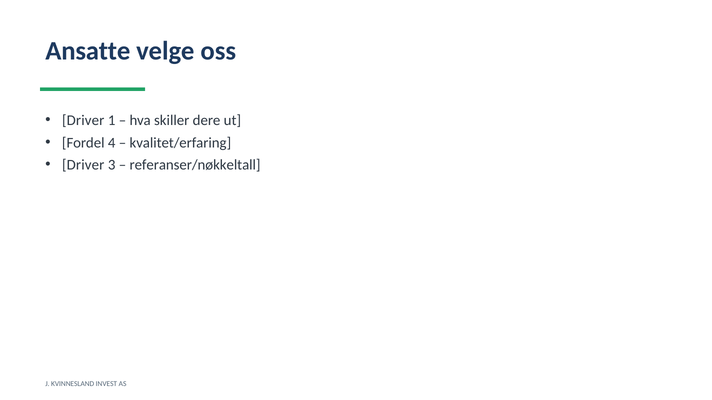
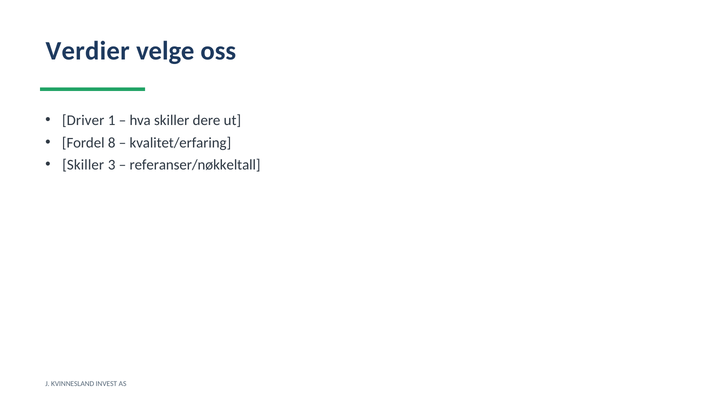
Ansatte: Ansatte -> Verdier (88, 51)
4: 4 -> 8 (112, 143)
Driver: Driver -> Skiller (83, 165)
